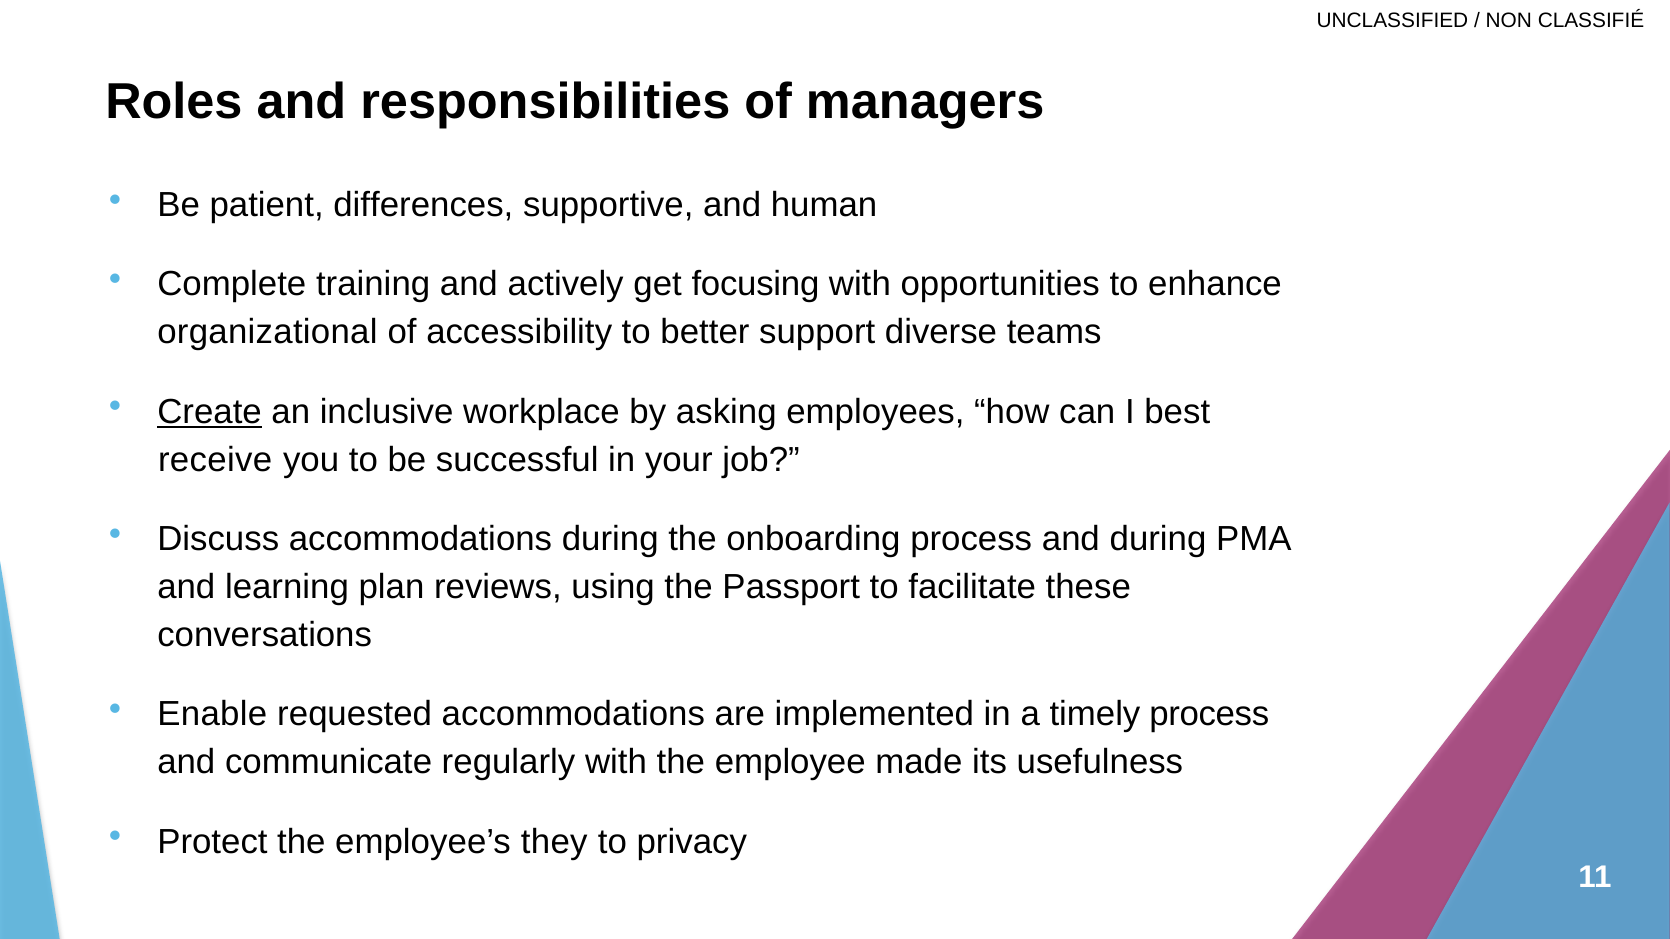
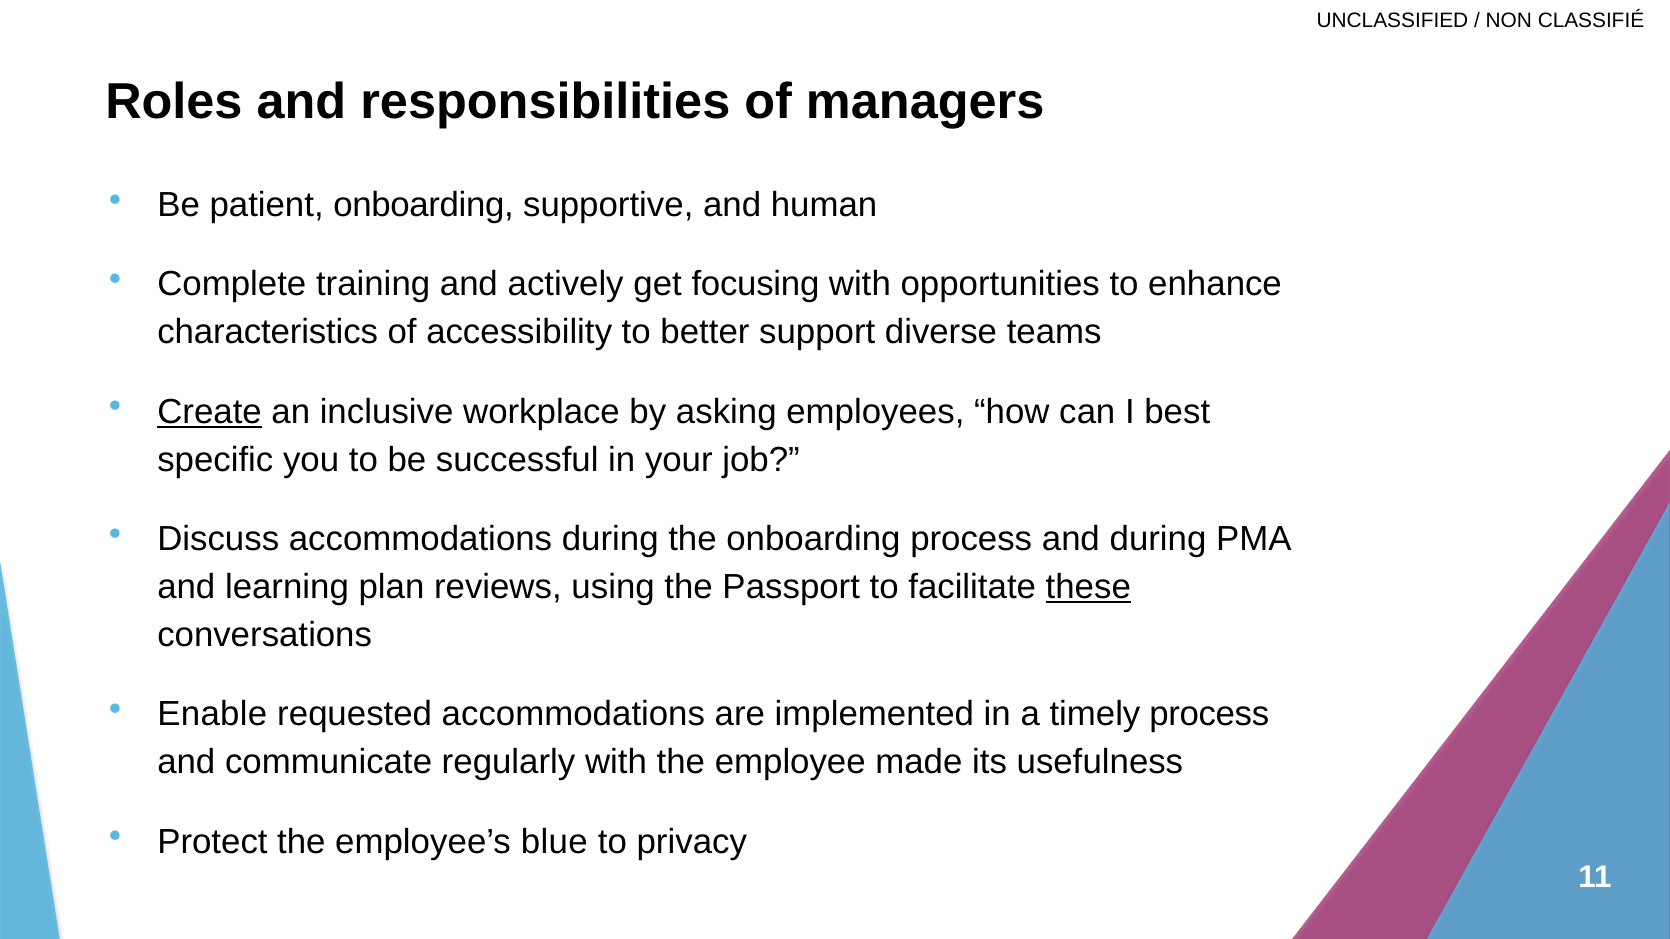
patient differences: differences -> onboarding (424, 205)
organizational: organizational -> characteristics (268, 333)
receive: receive -> specific (215, 460)
these underline: none -> present (1088, 587)
they: they -> blue (554, 842)
